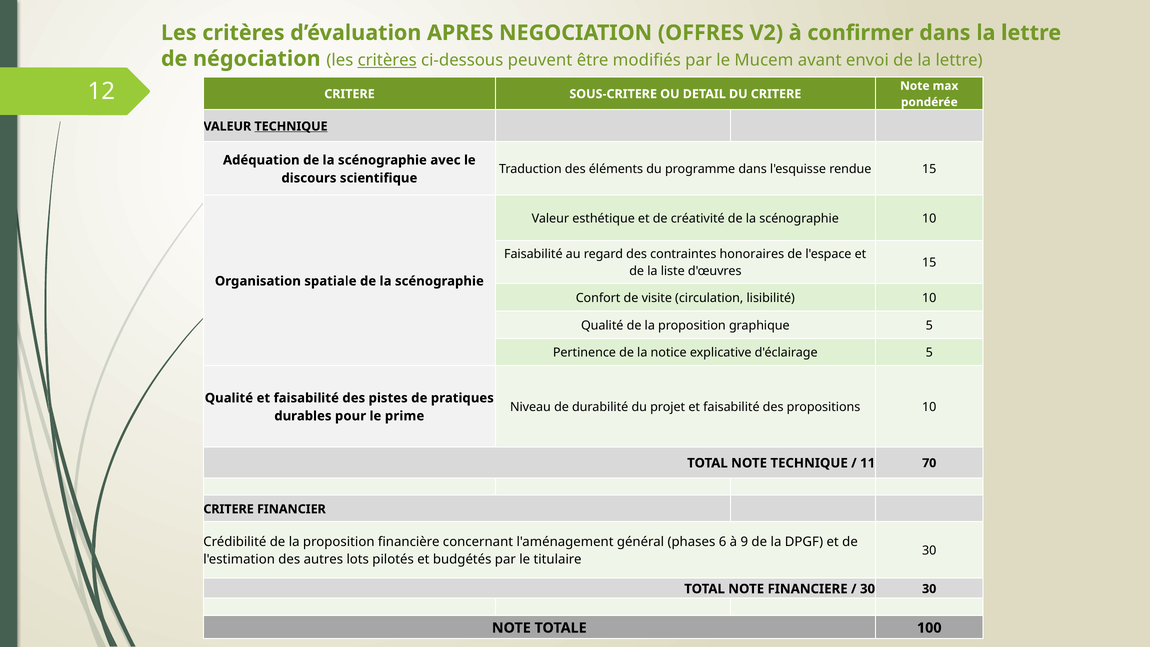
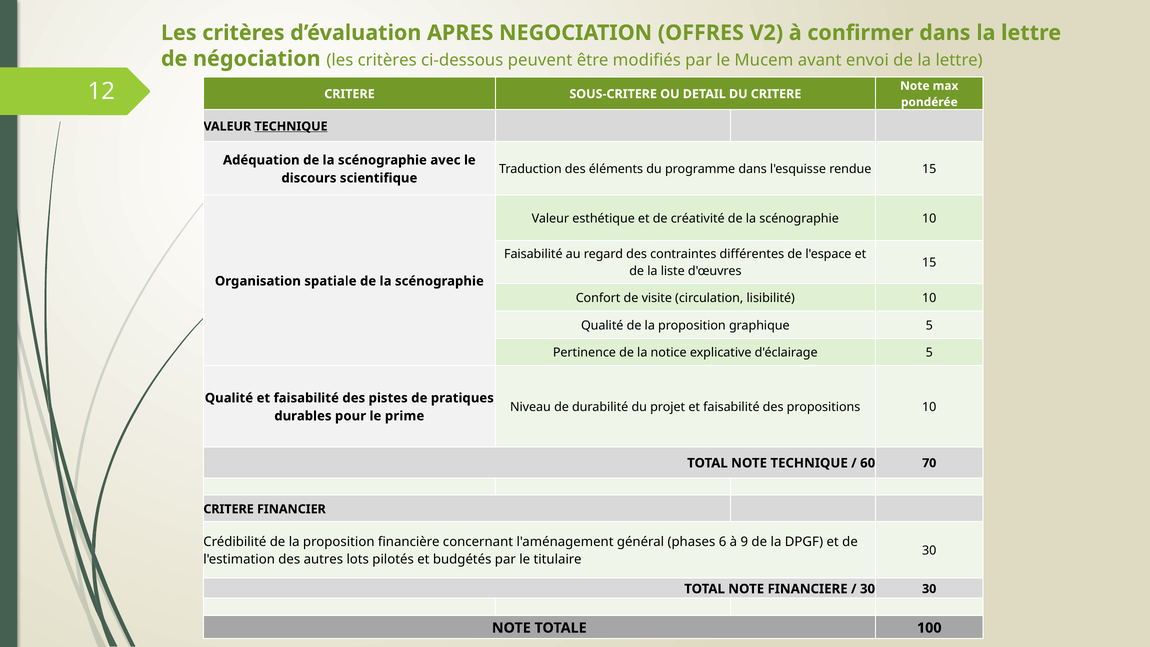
critères underline: present -> none (387, 60)
honoraires: honoraires -> différentes (752, 254)
11: 11 -> 60 (868, 463)
